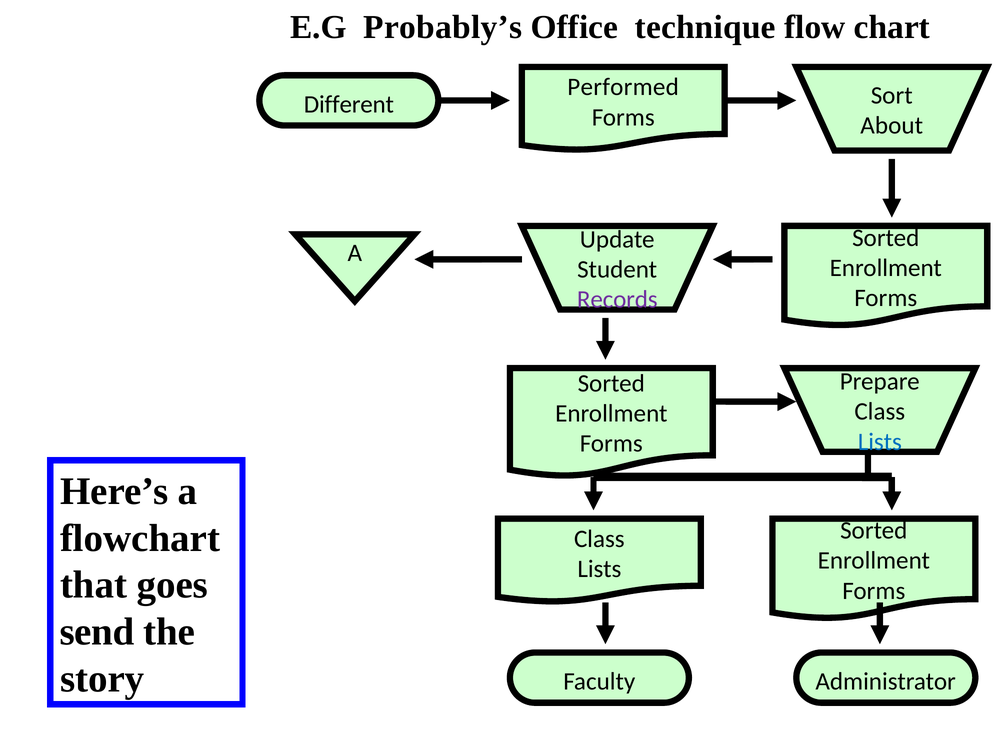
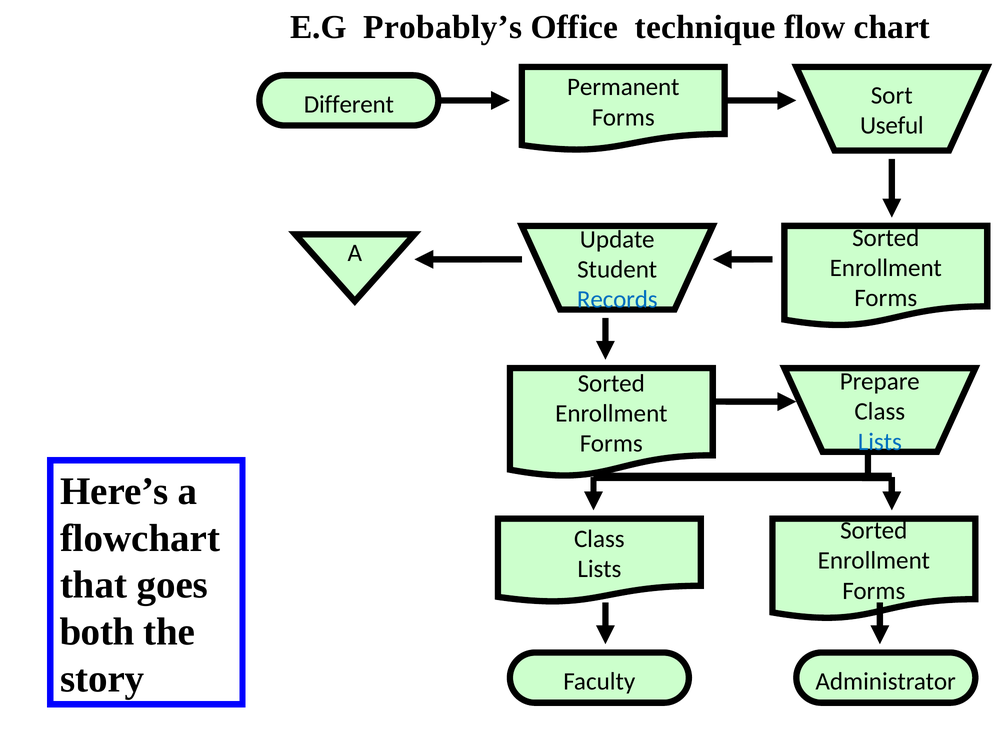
Performed: Performed -> Permanent (623, 87)
About: About -> Useful (892, 126)
Records colour: purple -> blue (617, 300)
send: send -> both (97, 632)
